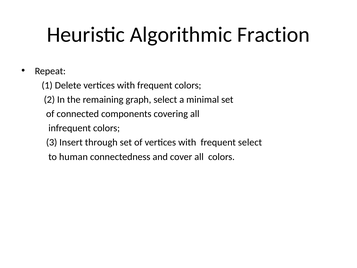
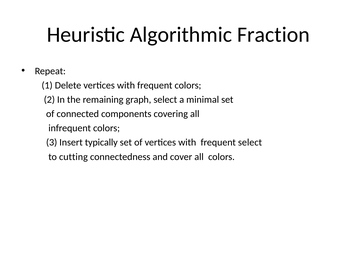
through: through -> typically (101, 142)
human: human -> cutting (73, 157)
